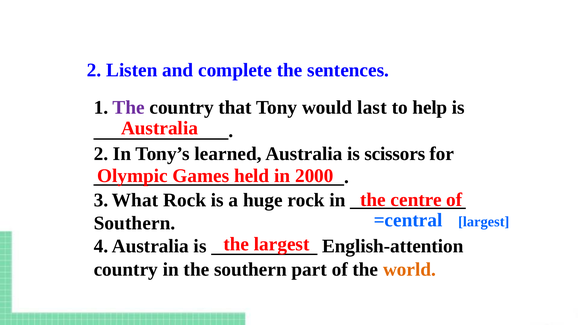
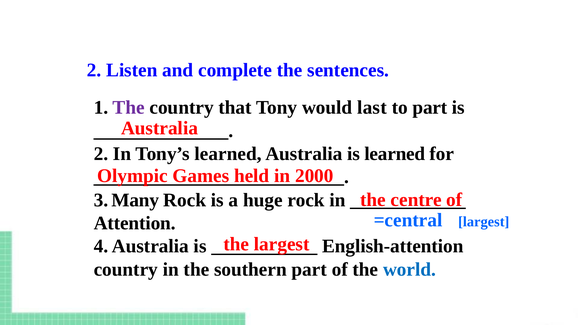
to help: help -> part (430, 108)
is scissors: scissors -> learned (395, 154)
What: What -> Many (135, 200)
Southern: Southern -> Attention (135, 223)
world colour: orange -> blue (409, 269)
